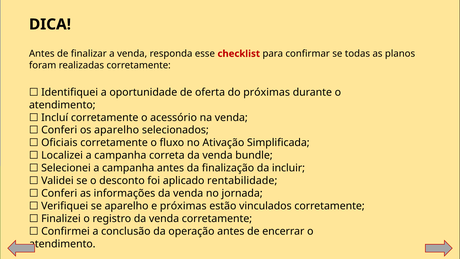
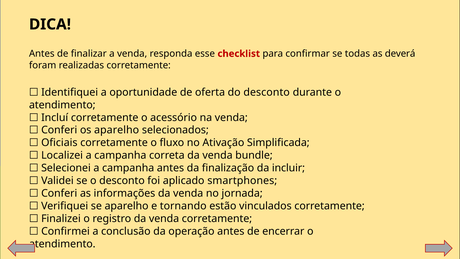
planos: planos -> deverá (400, 54)
do próximas: próximas -> desconto (267, 92)
rentabilidade: rentabilidade -> smartphones (242, 181)
e próximas: próximas -> tornando (183, 206)
